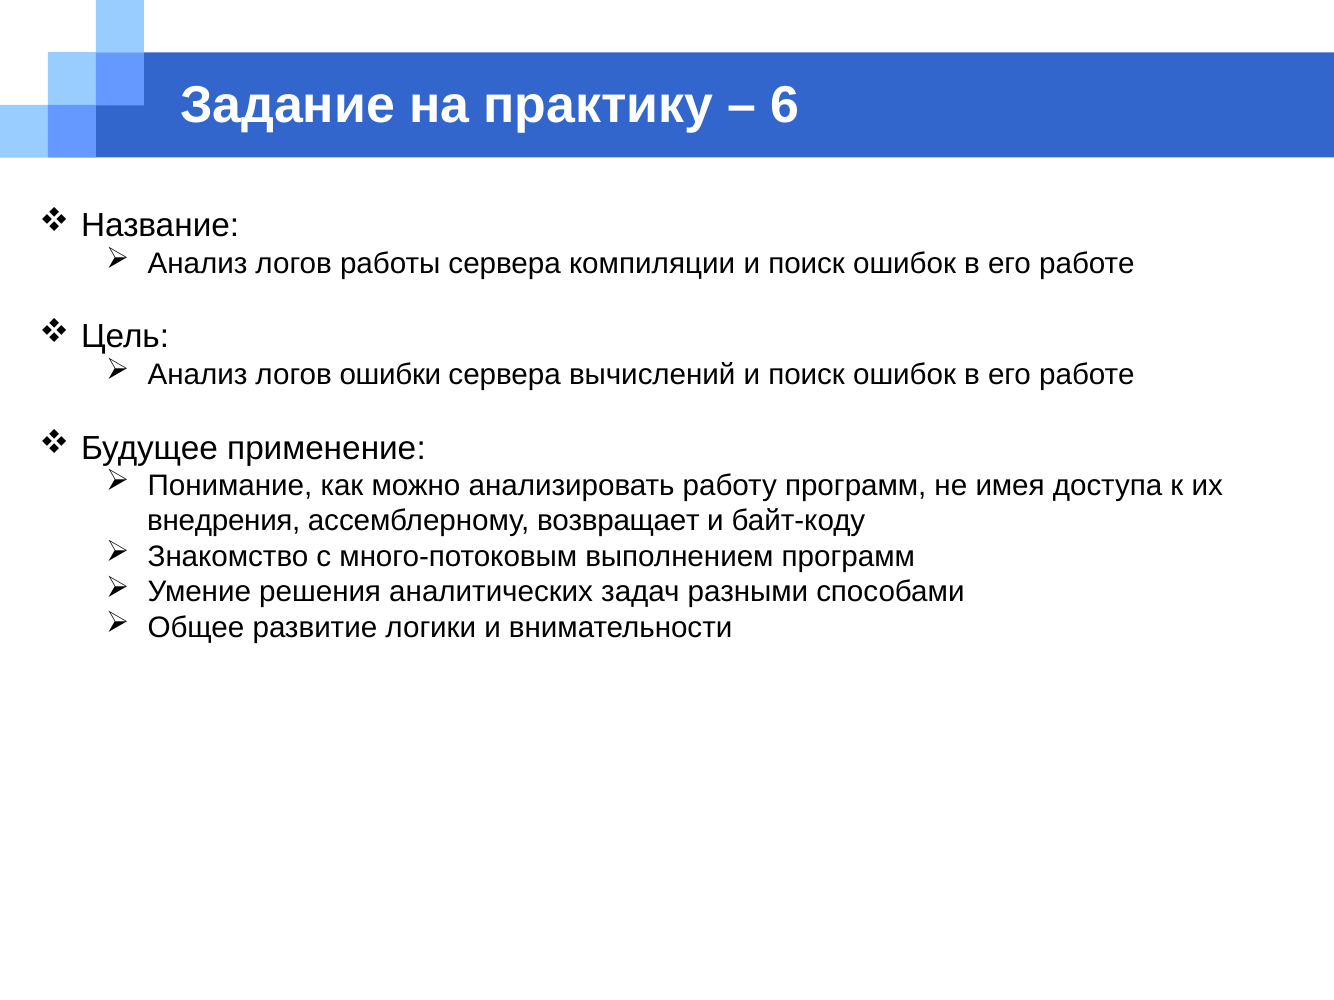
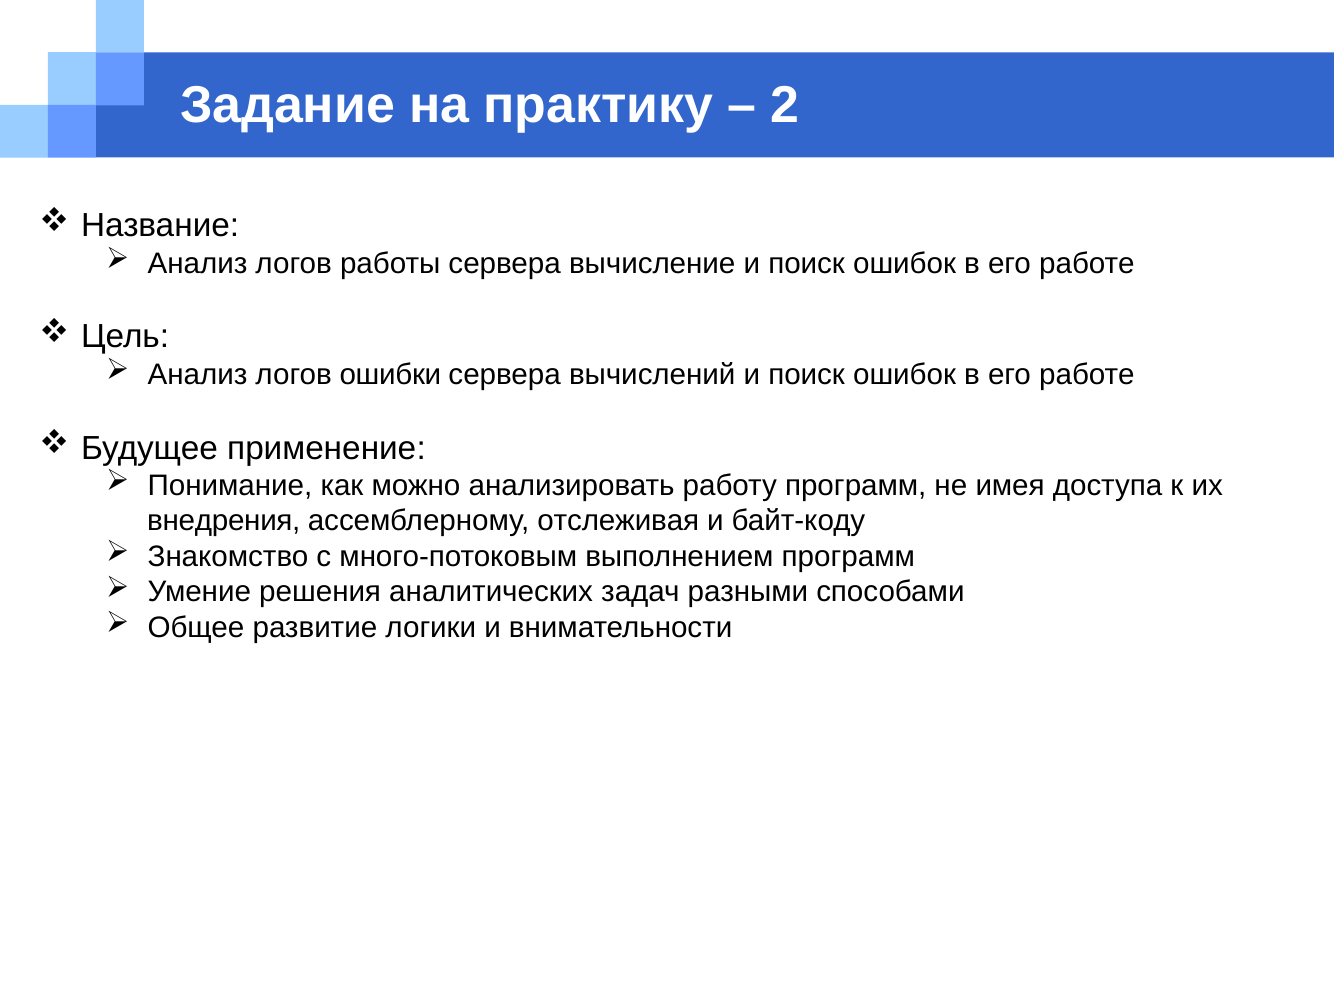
6: 6 -> 2 (785, 106)
компиляции: компиляции -> вычисление (652, 263)
возвращает: возвращает -> отслеживая (618, 521)
